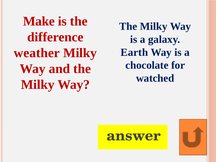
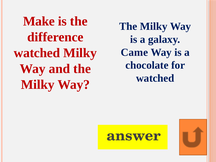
weather: weather -> watched (37, 53)
Earth: Earth -> Came (134, 52)
